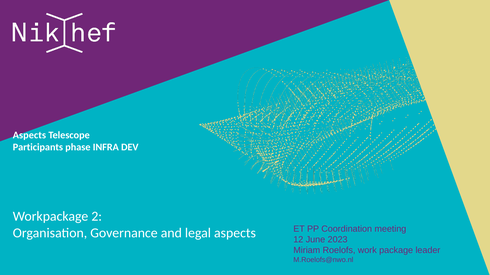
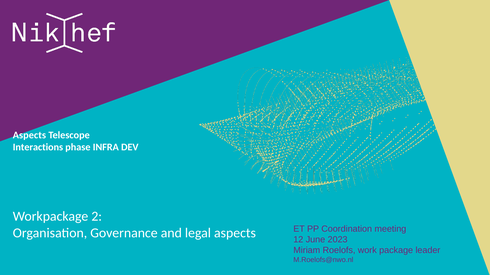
Participants: Participants -> Interactions (38, 148)
